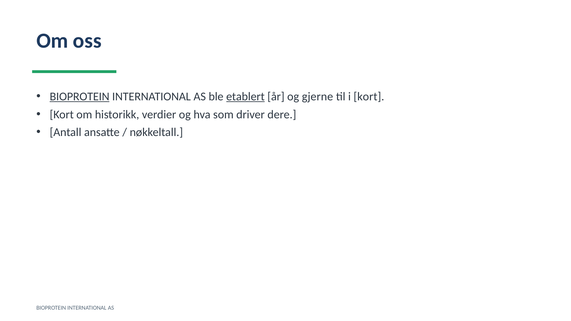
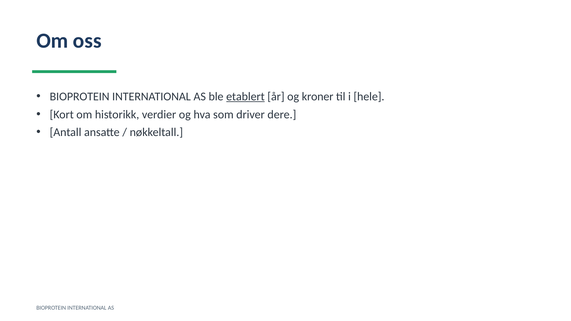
BIOPROTEIN underline: present -> none (80, 97)
gjerne: gjerne -> kroner (318, 97)
i kort: kort -> hele (369, 97)
